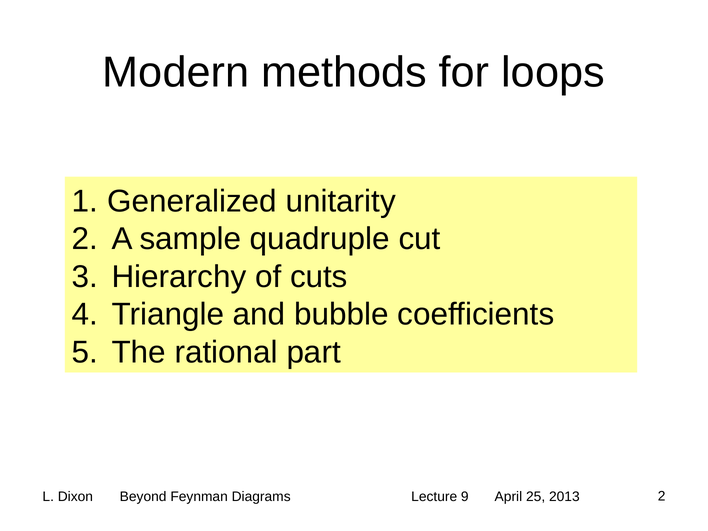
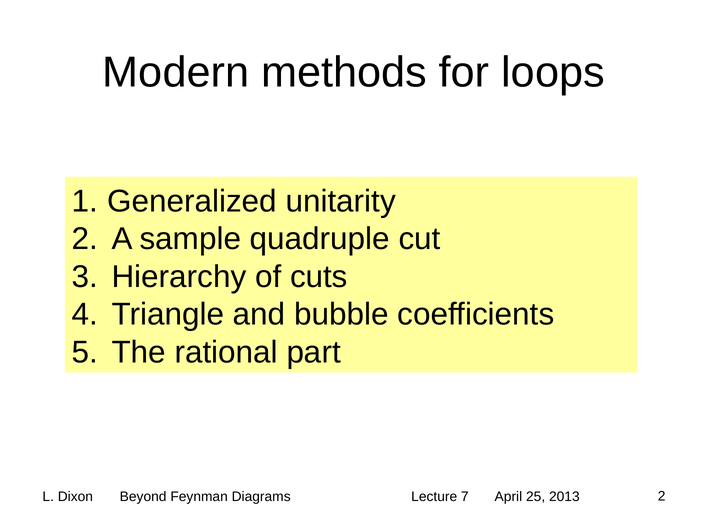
9: 9 -> 7 (465, 497)
